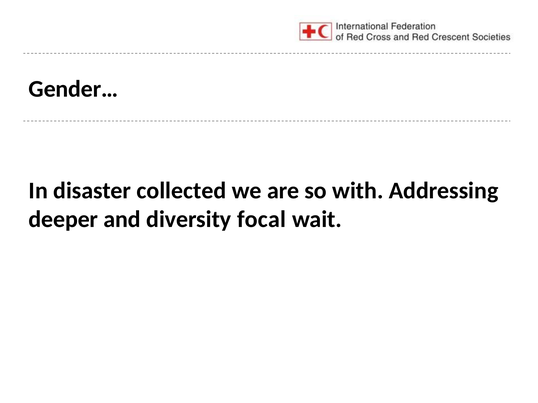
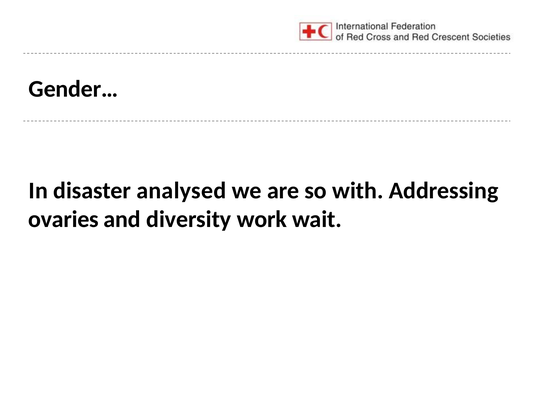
collected: collected -> analysed (181, 191)
deeper: deeper -> ovaries (63, 220)
focal: focal -> work (262, 220)
